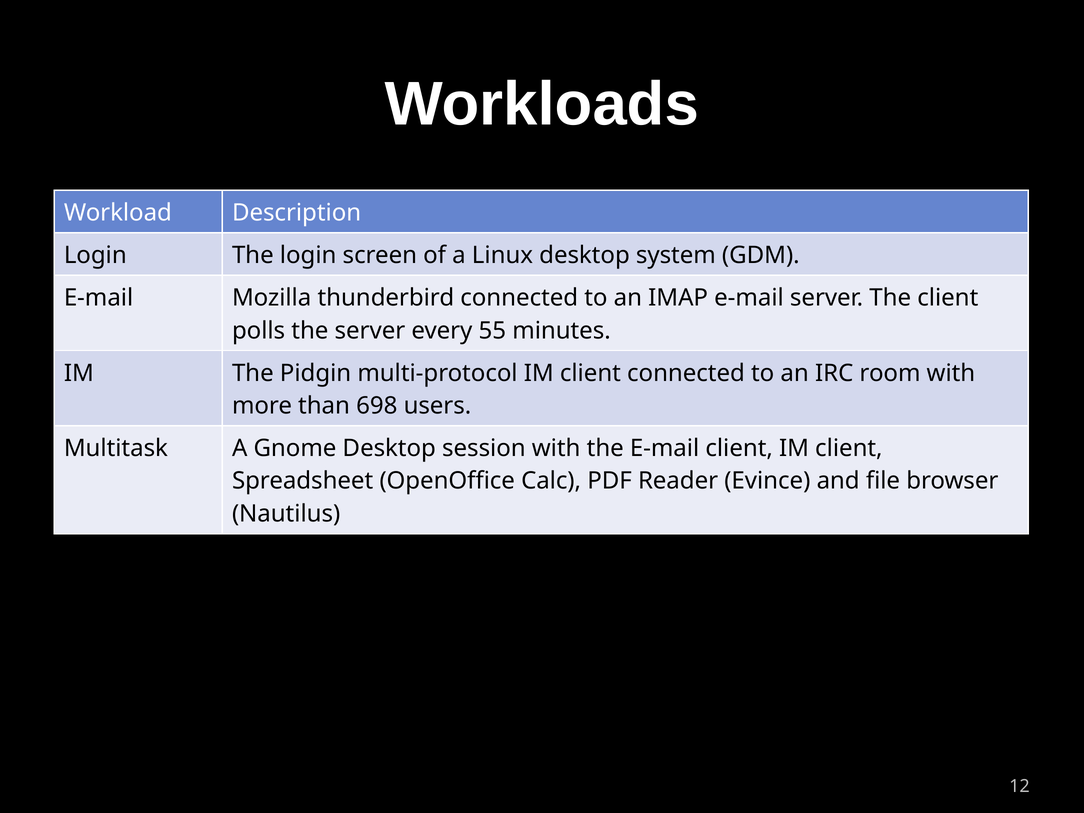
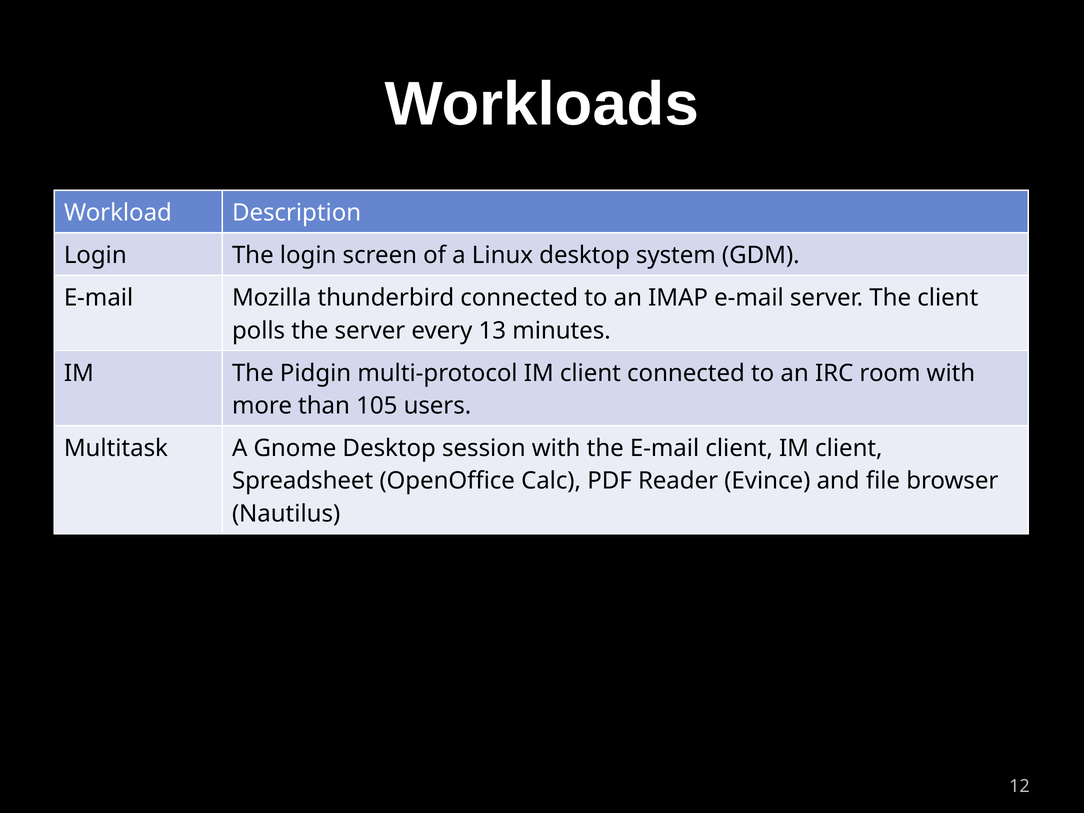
55: 55 -> 13 (492, 331)
698: 698 -> 105 (377, 406)
